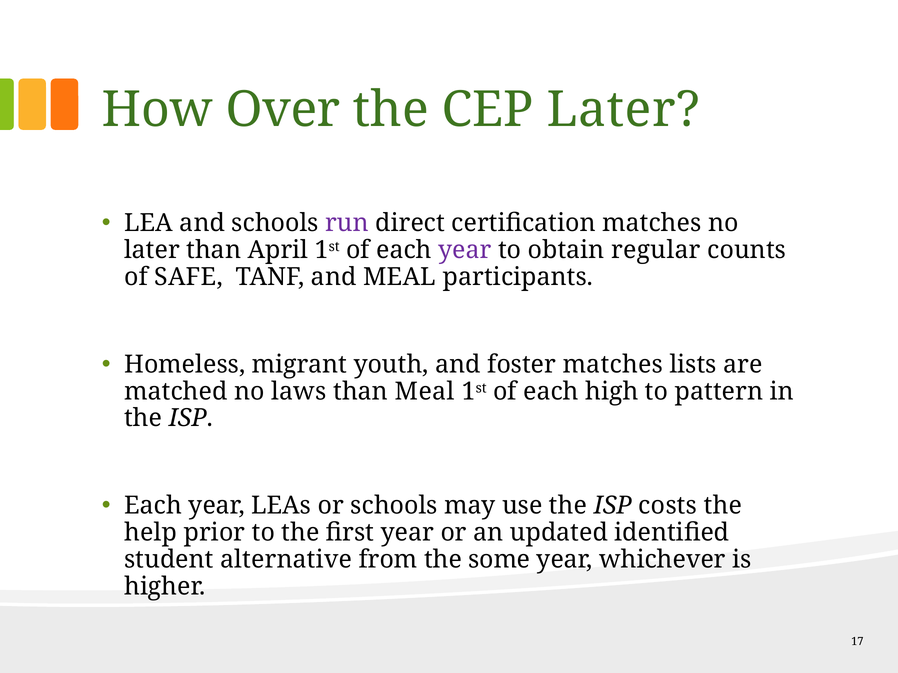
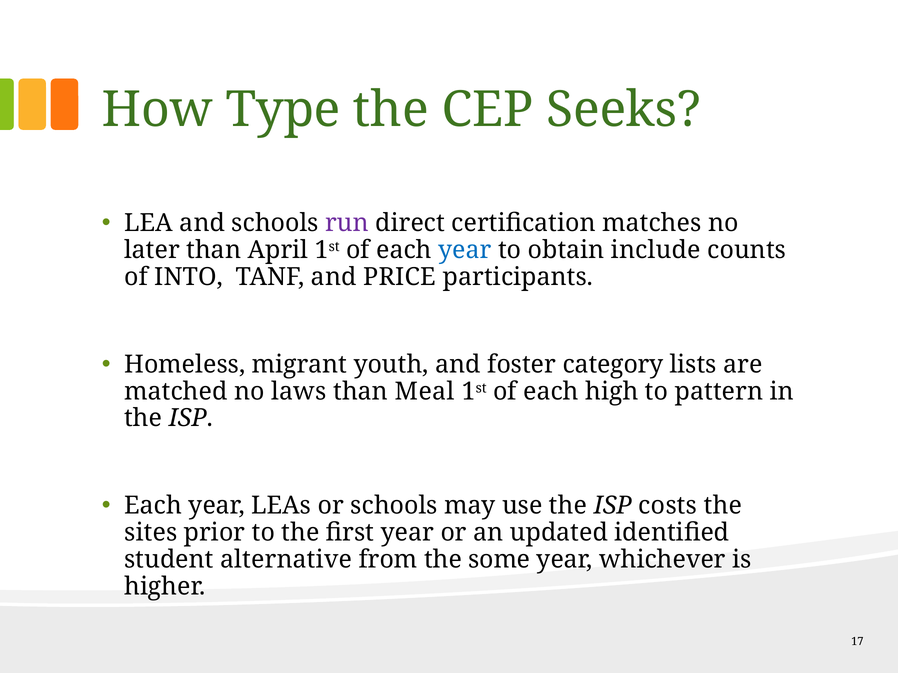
Over: Over -> Type (283, 110)
CEP Later: Later -> Seeks (624, 110)
year colour: purple -> blue (465, 250)
regular: regular -> include (656, 250)
SAFE: SAFE -> INTO (189, 277)
and MEAL: MEAL -> PRICE (400, 277)
foster matches: matches -> category (613, 365)
help: help -> sites (151, 533)
